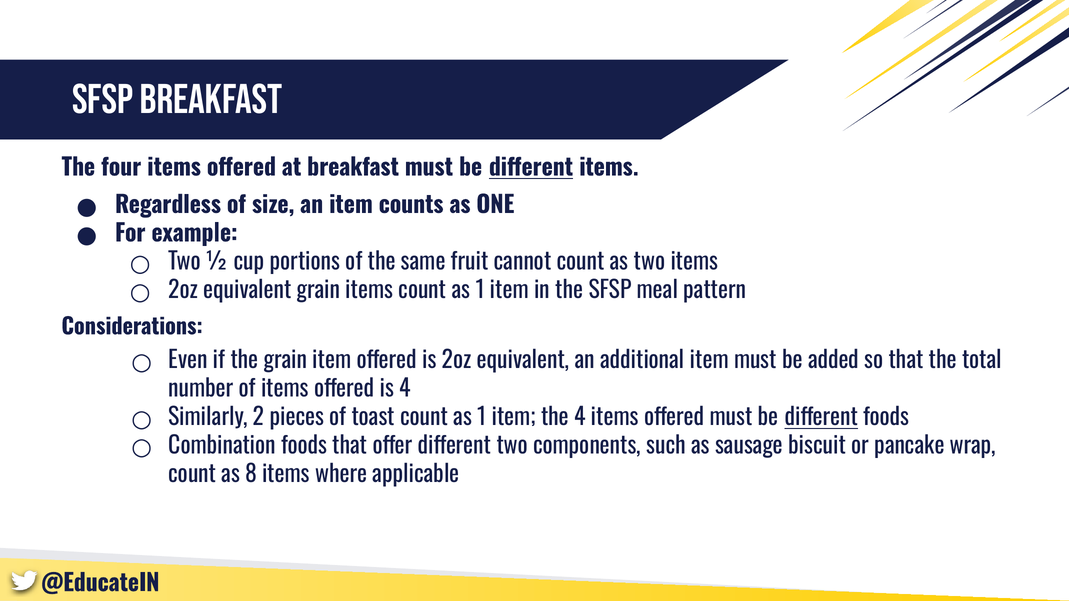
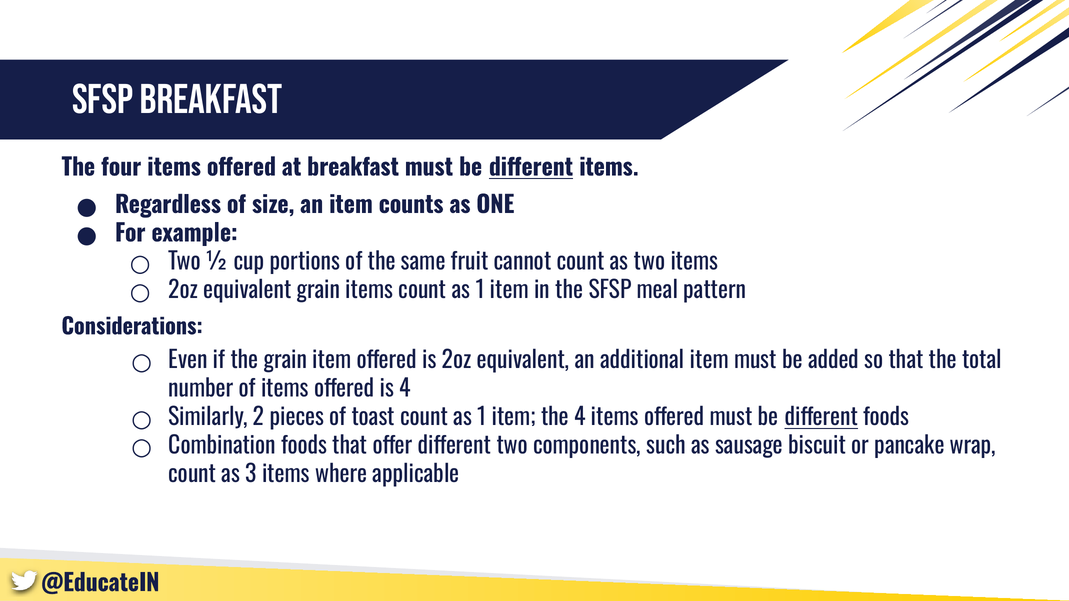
8: 8 -> 3 (251, 475)
